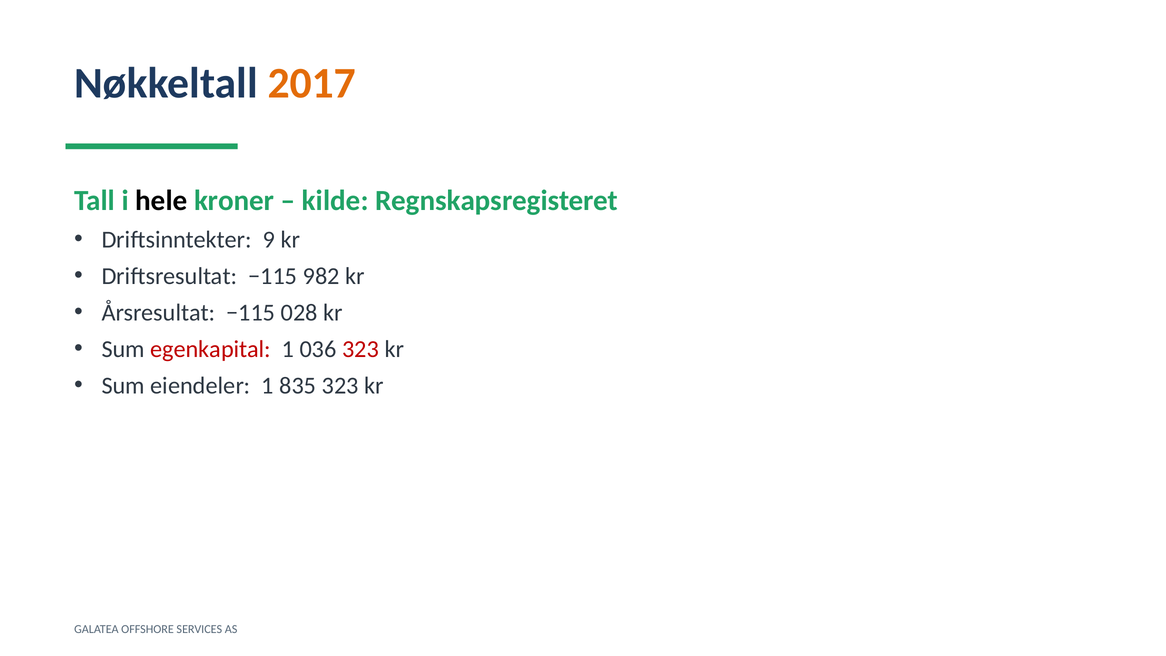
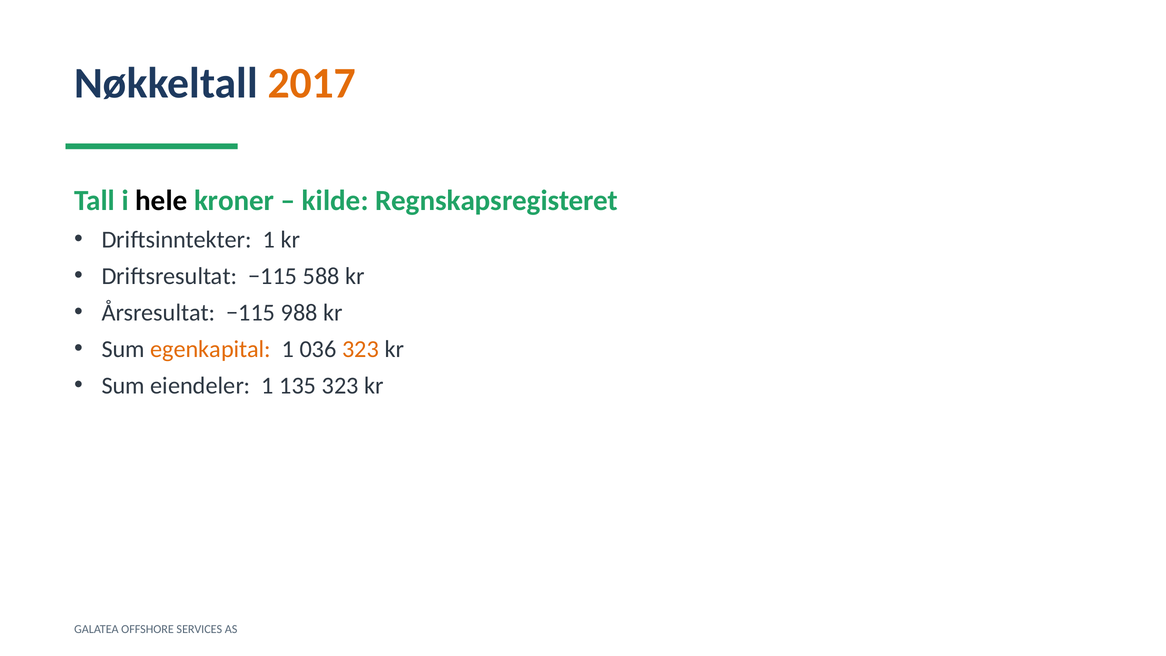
Driftsinntekter 9: 9 -> 1 (269, 240)
982: 982 -> 588 (321, 276)
028: 028 -> 988 (299, 313)
egenkapital colour: red -> orange (211, 349)
323 colour: red -> orange (361, 349)
835: 835 -> 135 (298, 386)
